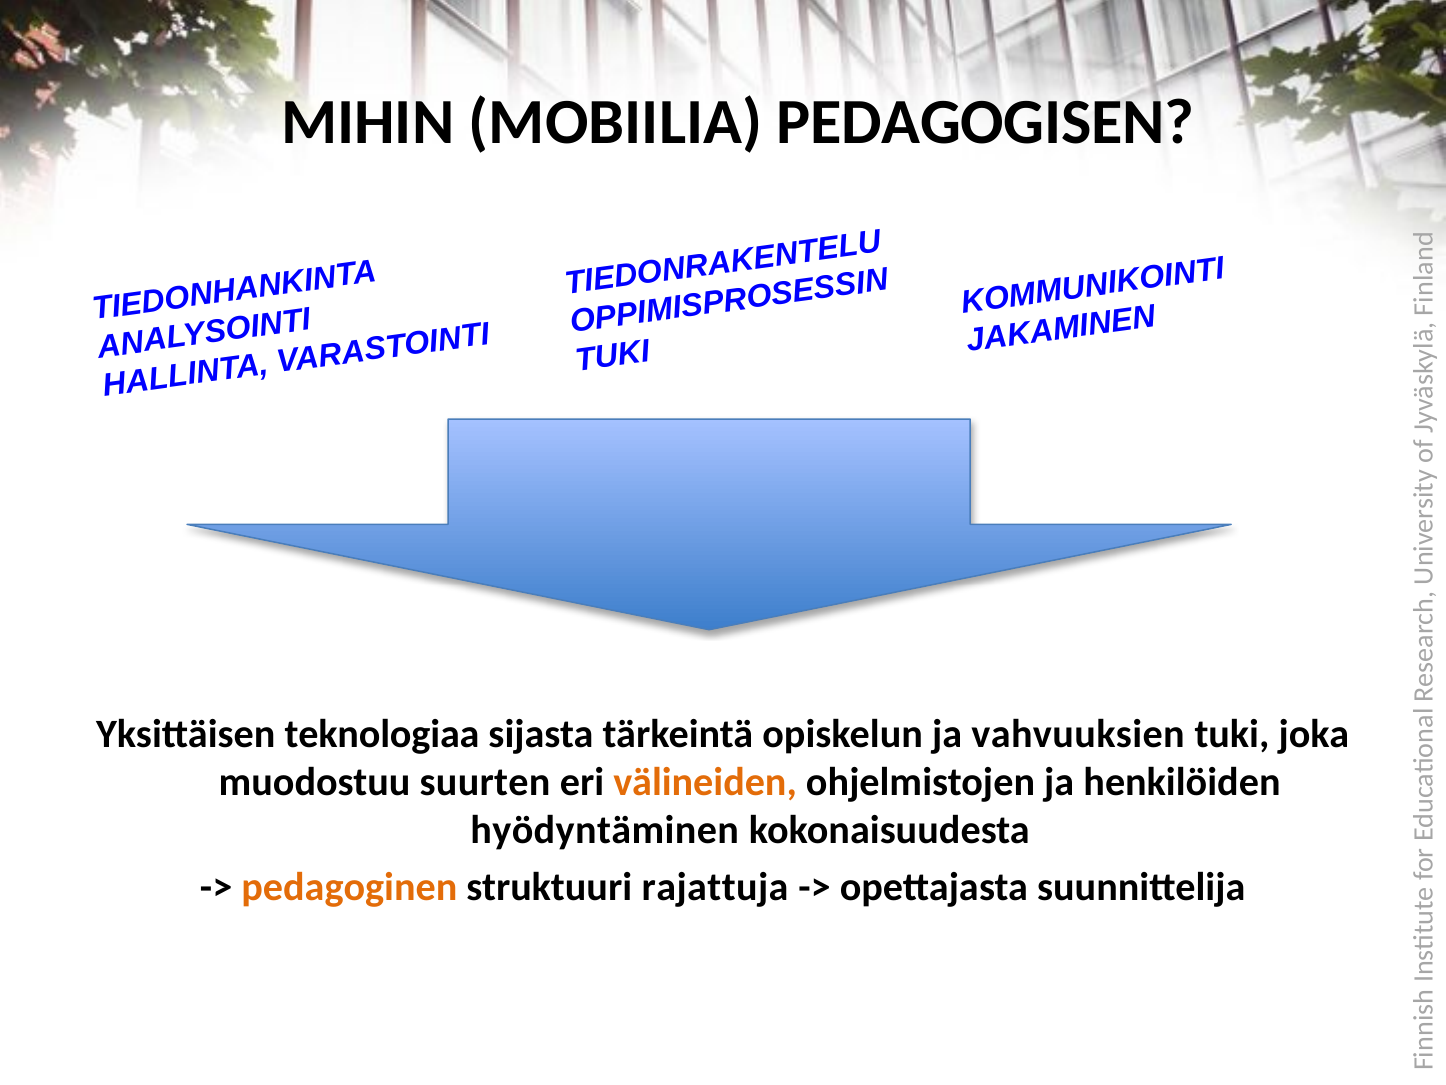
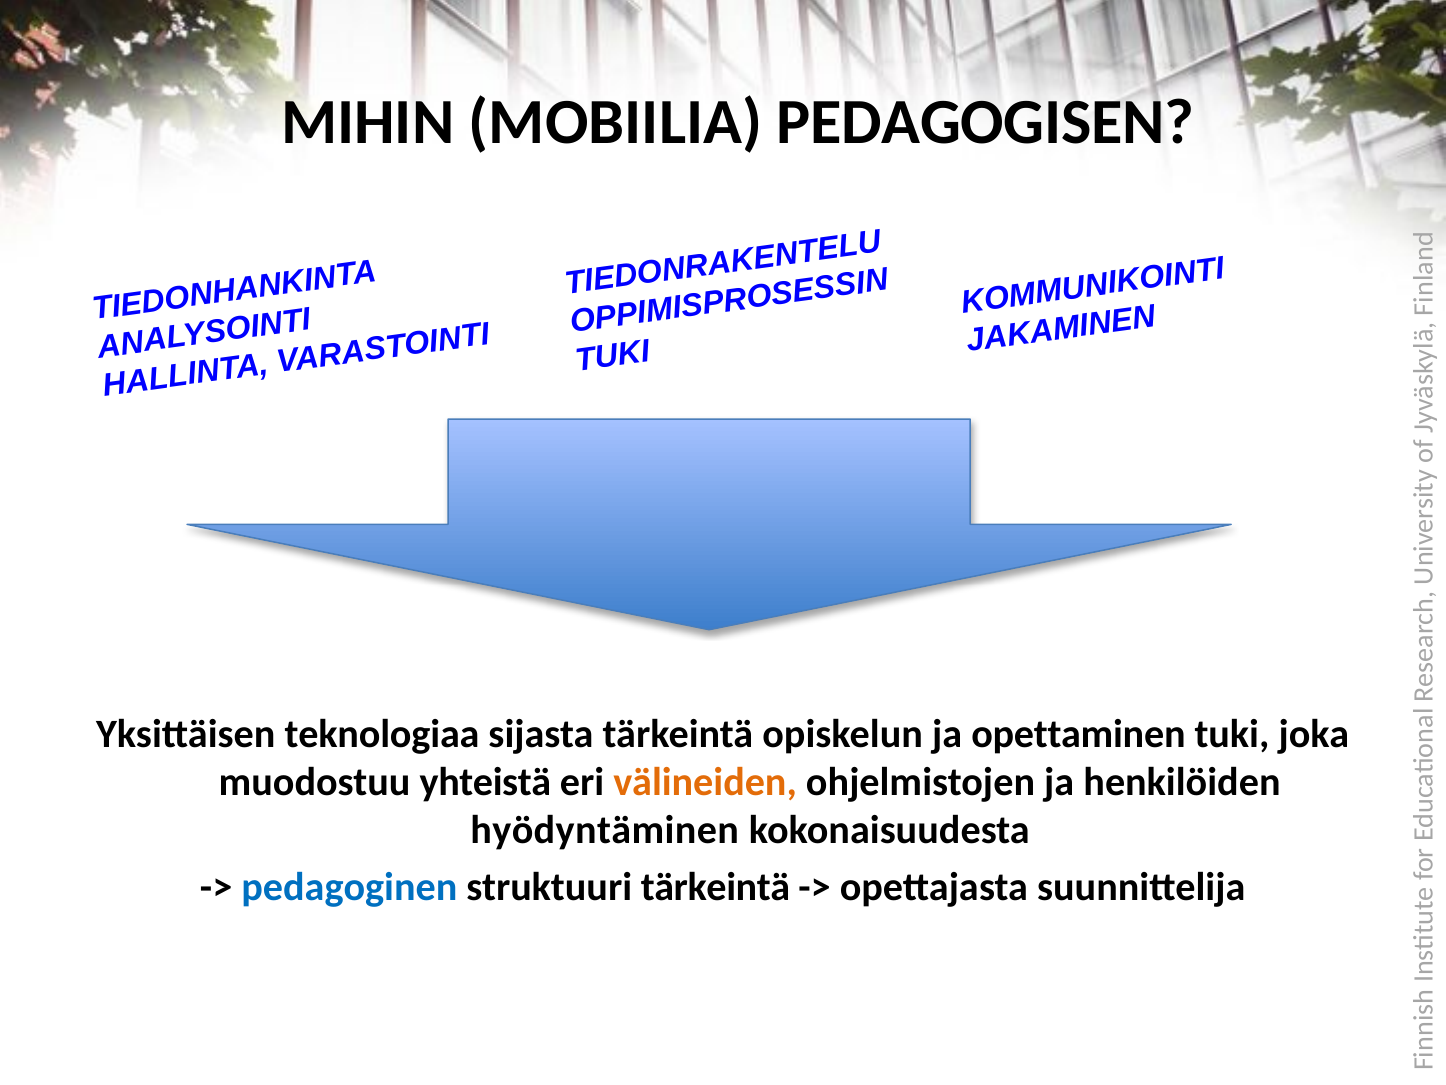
vahvuuksien: vahvuuksien -> opettaminen (1078, 734)
suurten: suurten -> yhteistä (485, 782)
pedagoginen colour: orange -> blue (349, 886)
struktuuri rajattuja: rajattuja -> tärkeintä (715, 886)
